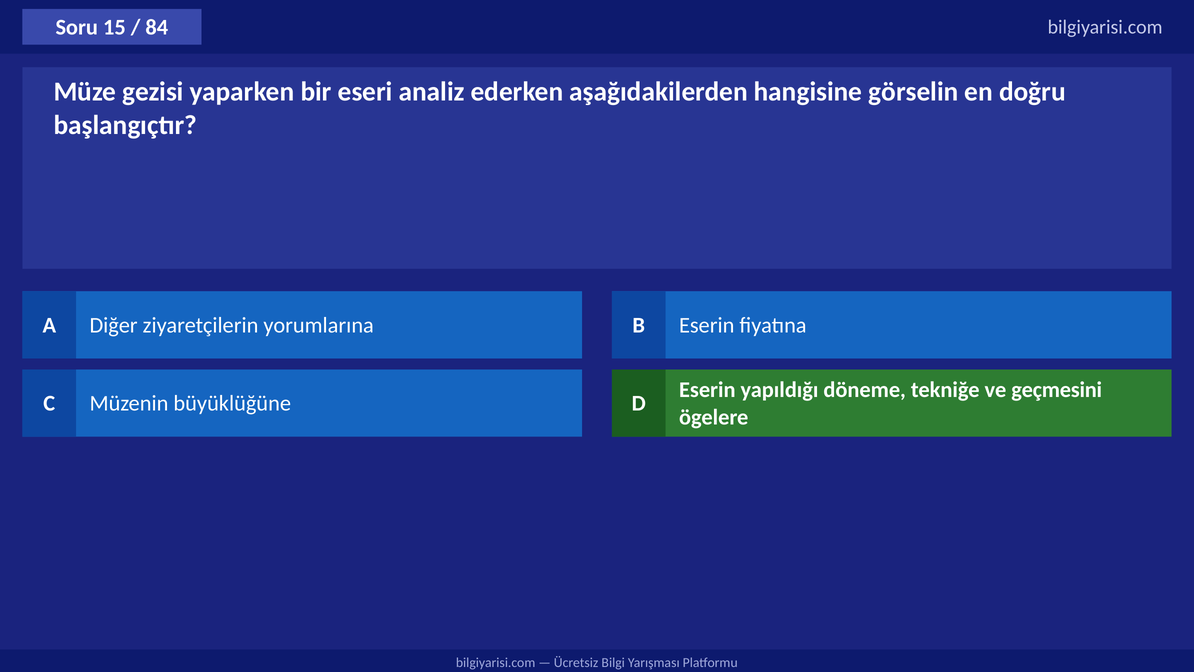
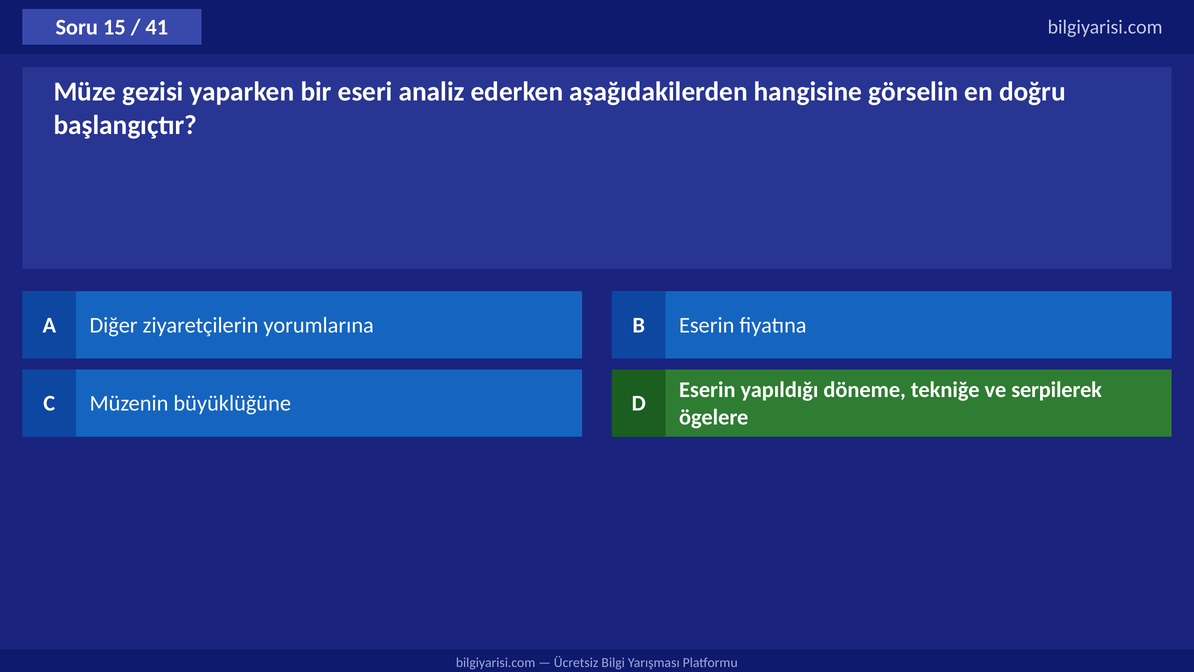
84: 84 -> 41 (157, 27)
geçmesini: geçmesini -> serpilerek (1057, 390)
